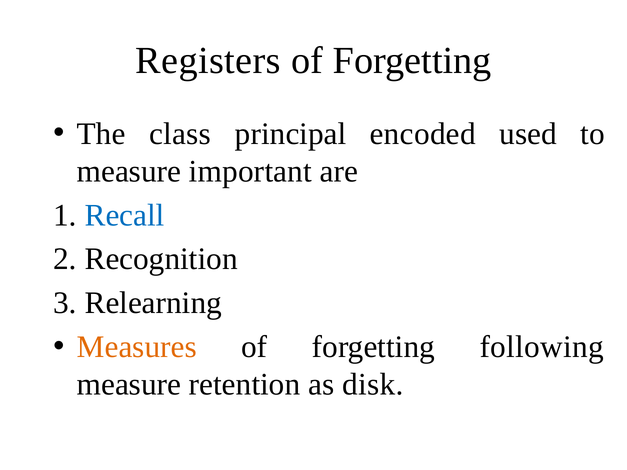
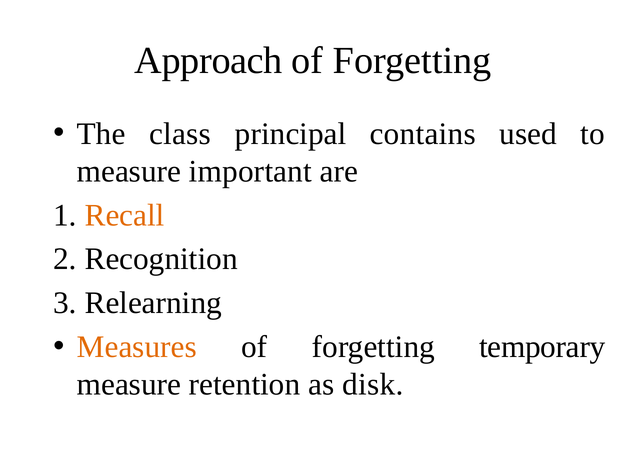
Registers: Registers -> Approach (208, 61)
encoded: encoded -> contains (423, 134)
Recall colour: blue -> orange (125, 215)
following: following -> temporary (542, 347)
